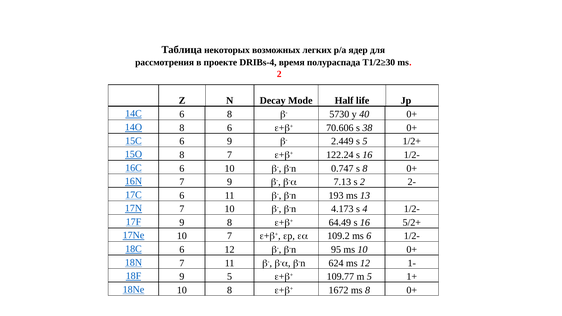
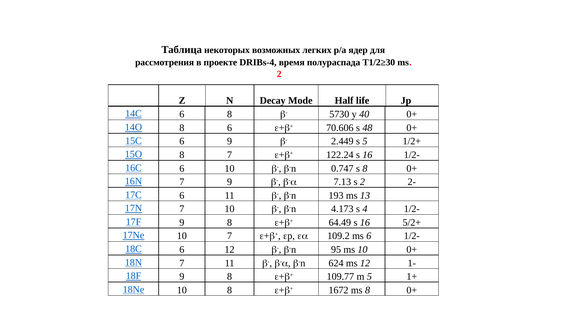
38: 38 -> 48 (367, 128)
18F 9 5: 5 -> 8 (230, 277)
